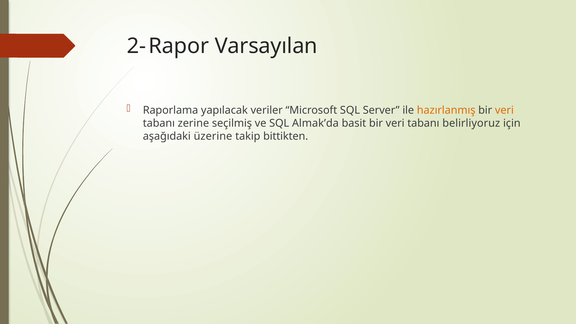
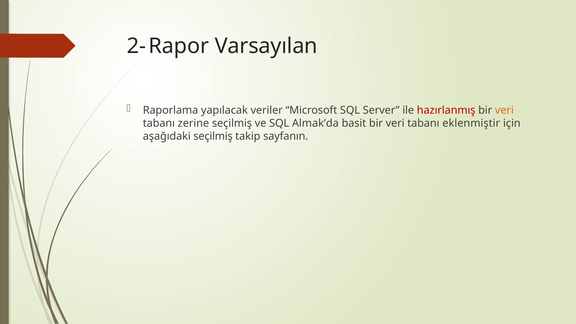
hazırlanmış colour: orange -> red (446, 110)
belirliyoruz: belirliyoruz -> eklenmiştir (471, 123)
aşağıdaki üzerine: üzerine -> seçilmiş (213, 136)
bittikten: bittikten -> sayfanın (286, 136)
